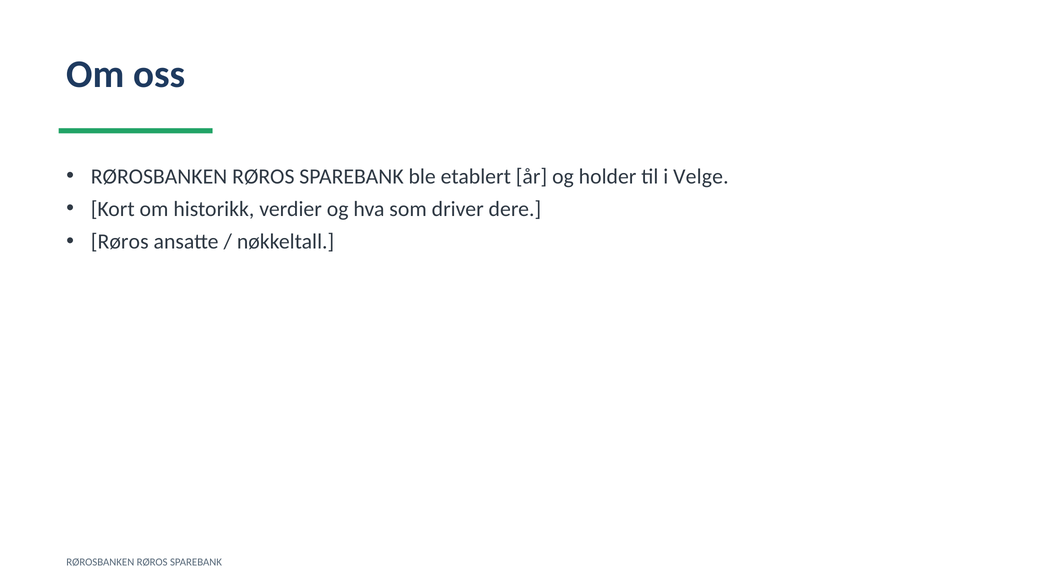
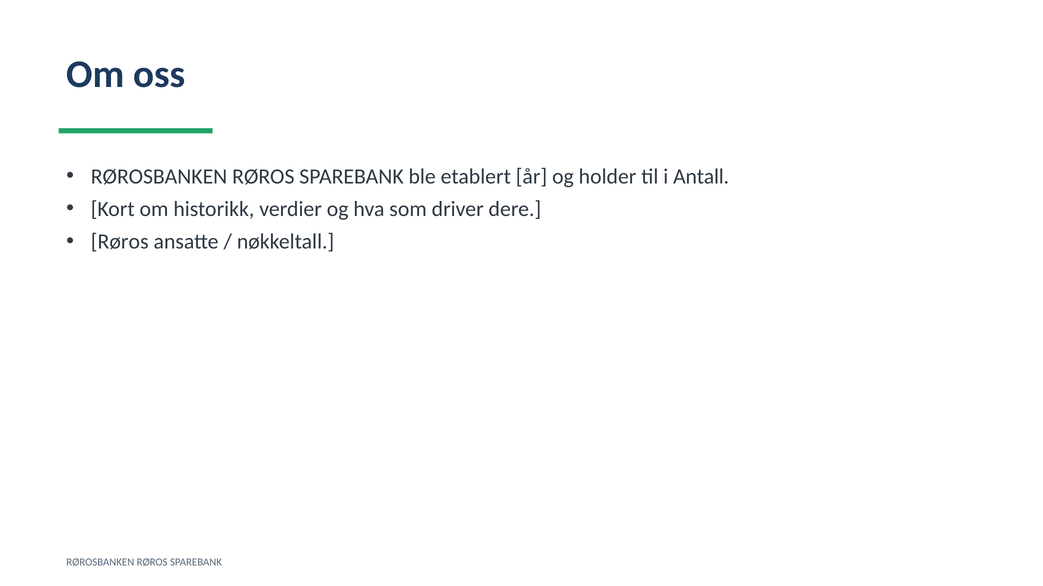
Velge: Velge -> Antall (701, 177)
